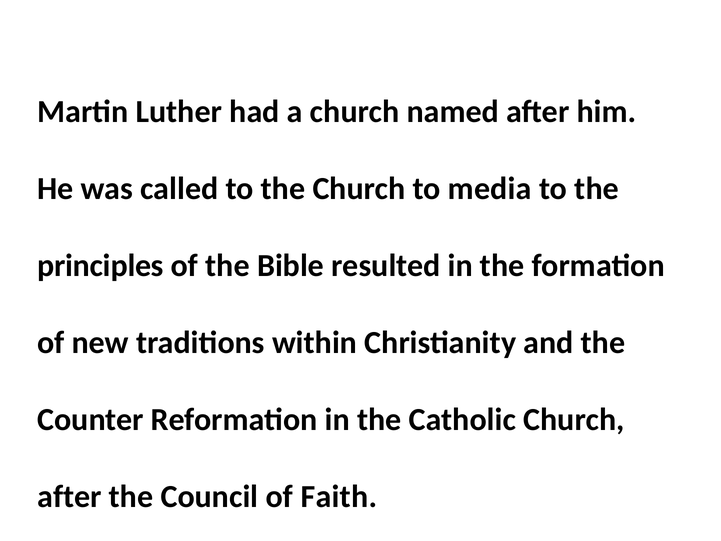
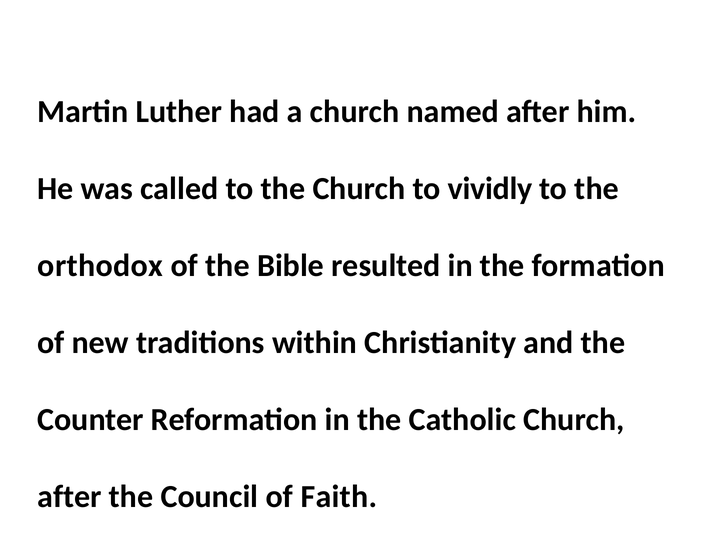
media: media -> vividly (490, 189)
principles: principles -> orthodox (100, 266)
